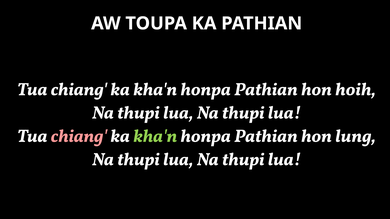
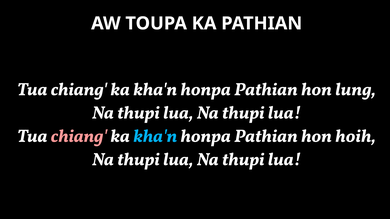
hoih: hoih -> lung (355, 89)
kha'n colour: light green -> light blue (155, 136)
lung: lung -> hoih (355, 136)
